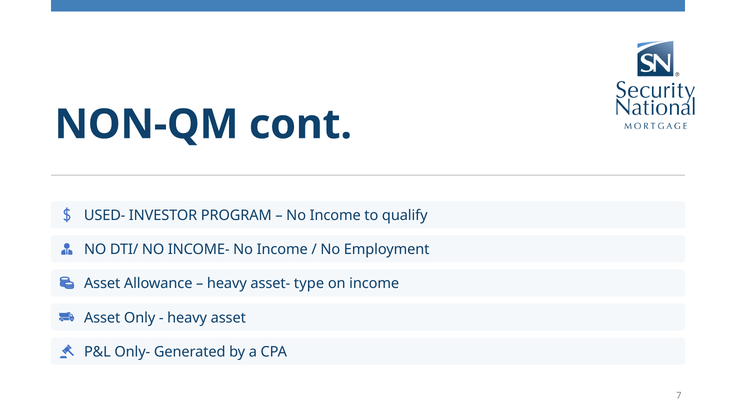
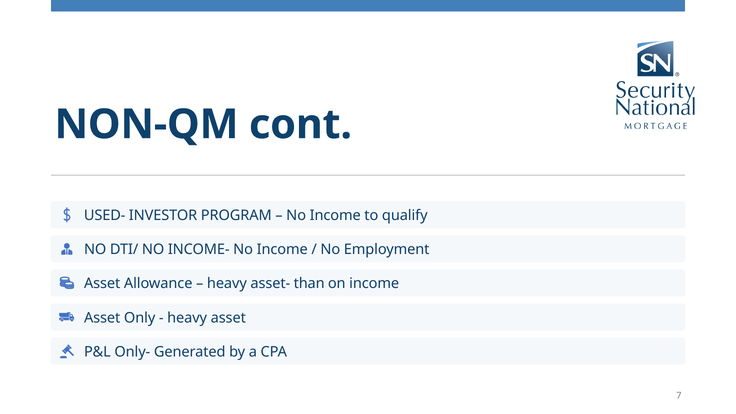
type: type -> than (309, 284)
